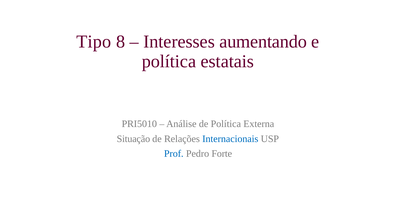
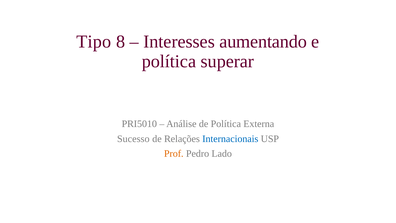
estatais: estatais -> superar (227, 61)
Situação: Situação -> Sucesso (133, 139)
Prof colour: blue -> orange (174, 153)
Forte: Forte -> Lado (222, 153)
